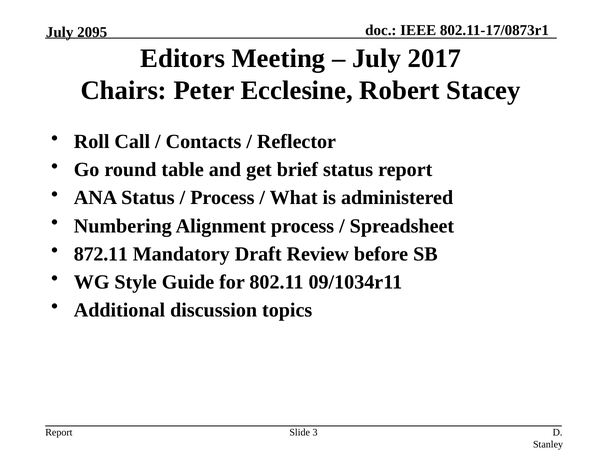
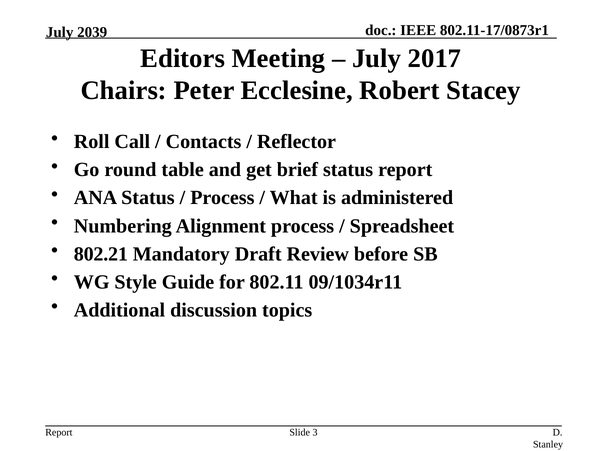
2095: 2095 -> 2039 (92, 32)
872.11: 872.11 -> 802.21 (101, 254)
